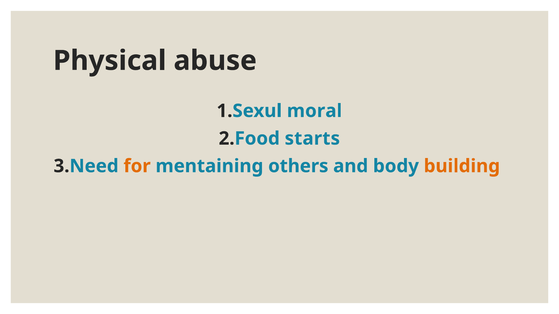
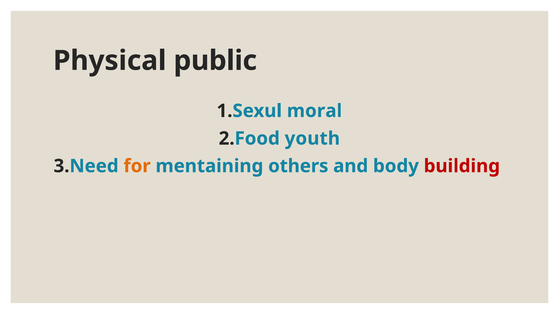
abuse: abuse -> public (215, 61)
starts: starts -> youth (312, 139)
building colour: orange -> red (462, 166)
